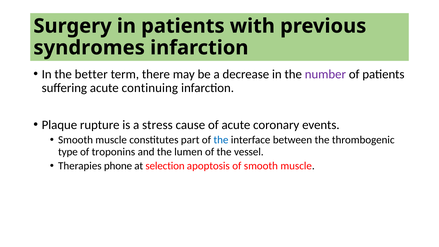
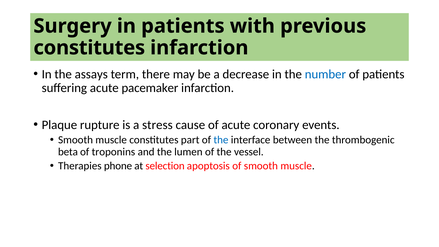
syndromes: syndromes -> constitutes (89, 48)
better: better -> assays (91, 74)
number colour: purple -> blue (325, 74)
continuing: continuing -> pacemaker (150, 88)
type: type -> beta (68, 152)
